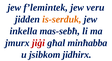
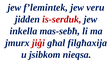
is-serduk colour: orange -> red (62, 19)
minħabba: minħabba -> filgħaxija (87, 42)
jidhirx: jidhirx -> nieqsa (77, 54)
